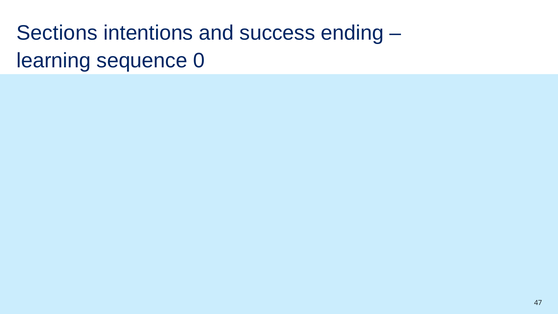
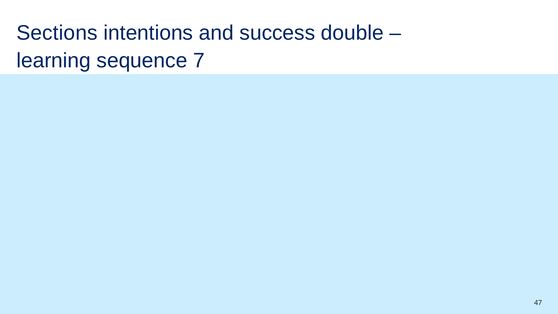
ending: ending -> double (352, 33)
0: 0 -> 7 (199, 61)
